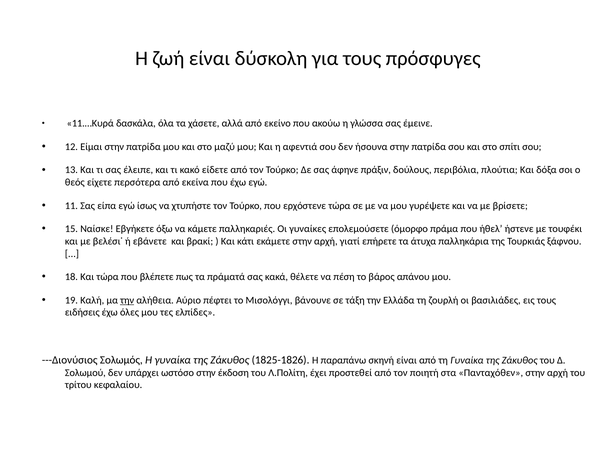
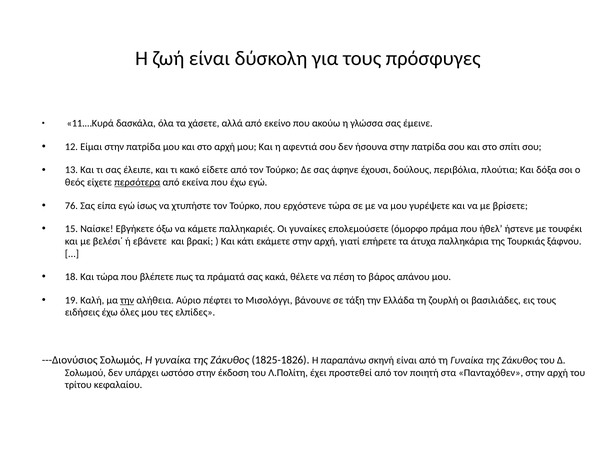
στο μαζύ: μαζύ -> αρχή (225, 147)
πράξιν: πράξιν -> έχουσι (376, 170)
περσότερα underline: none -> present (137, 182)
11: 11 -> 76 (71, 206)
